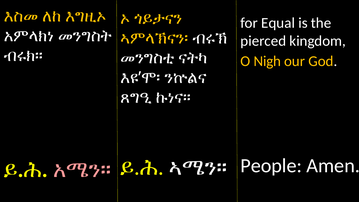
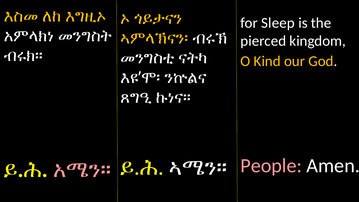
Equal: Equal -> Sleep (278, 23)
Nigh: Nigh -> Kind (267, 61)
People colour: white -> pink (271, 166)
